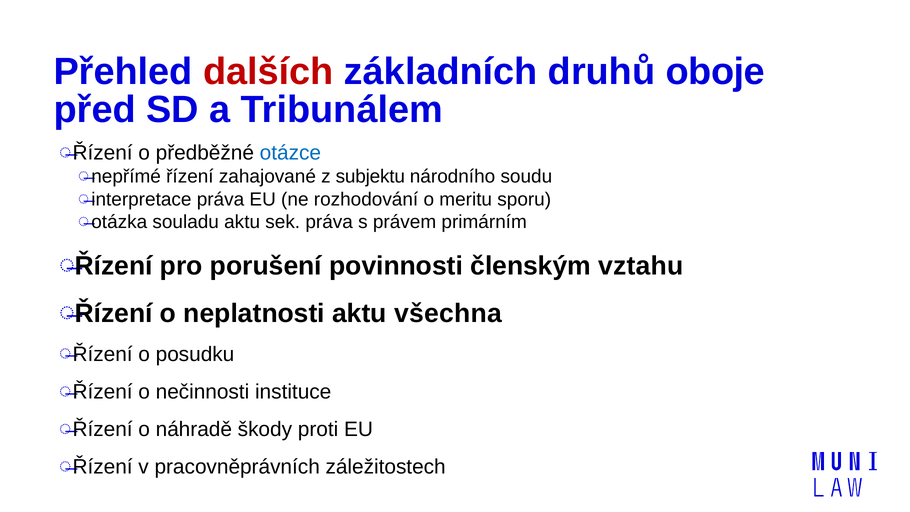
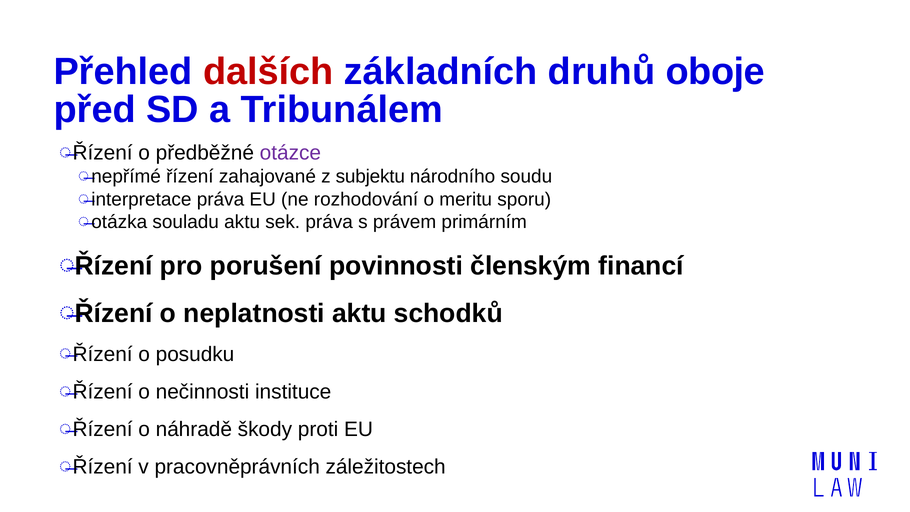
otázce colour: blue -> purple (290, 153)
vztahu: vztahu -> financí (641, 266)
všechna: všechna -> schodků (448, 314)
